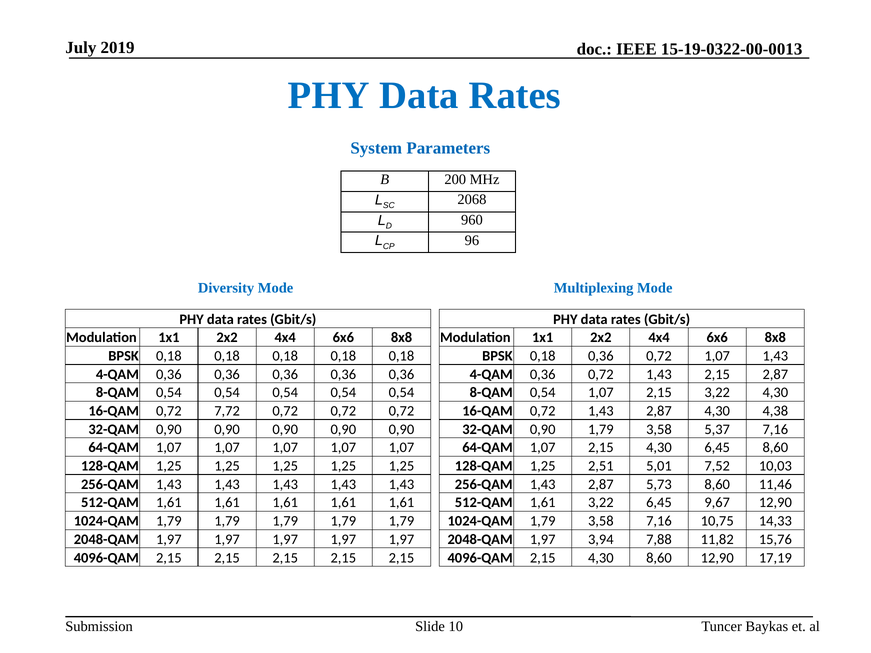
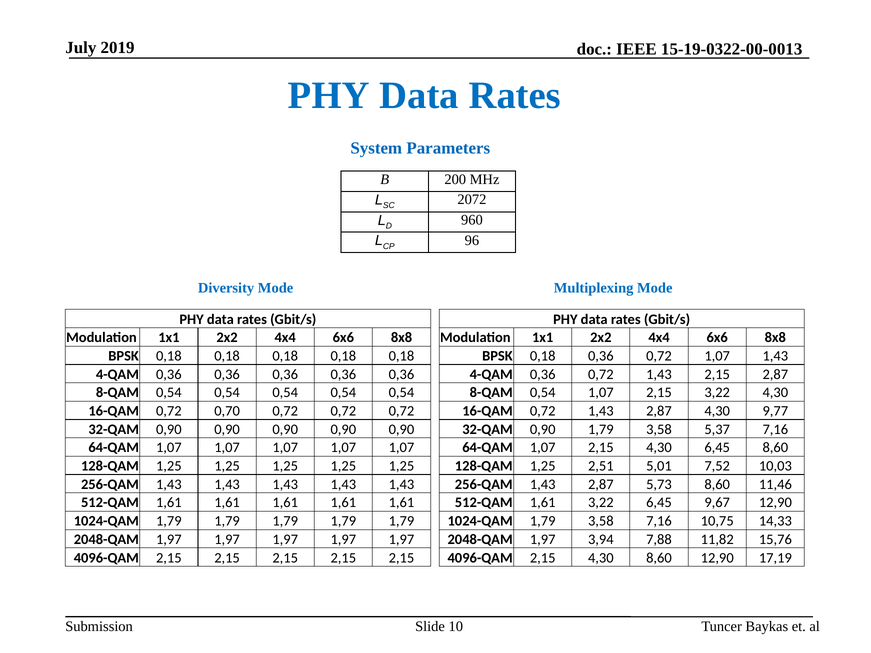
2068: 2068 -> 2072 (472, 200)
7,72: 7,72 -> 0,70 (227, 411)
4,38: 4,38 -> 9,77 (775, 411)
